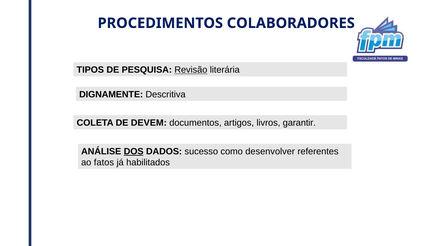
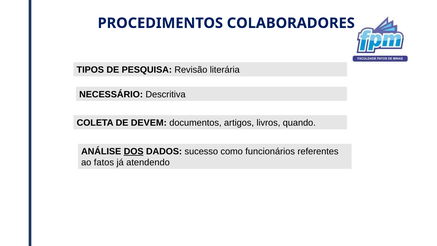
Revisão underline: present -> none (191, 70)
DIGNAMENTE: DIGNAMENTE -> NECESSÁRIO (111, 94)
garantir: garantir -> quando (299, 123)
desenvolver: desenvolver -> funcionários (270, 151)
habilitados: habilitados -> atendendo (148, 162)
